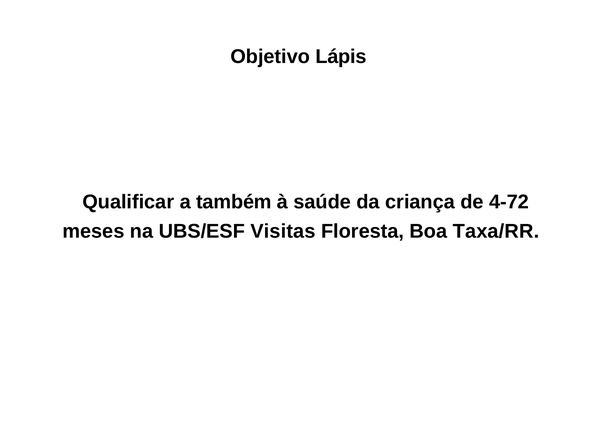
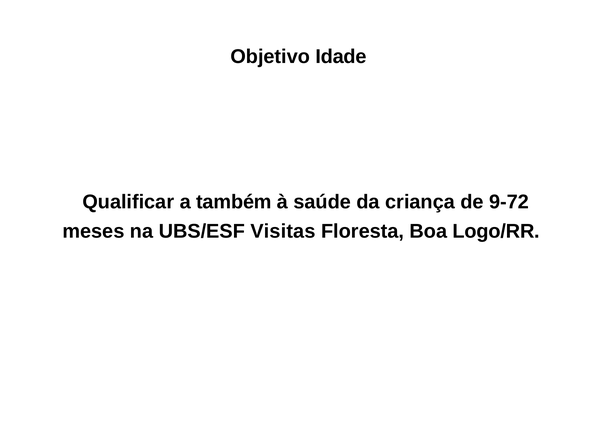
Lápis: Lápis -> Idade (341, 57)
4-72: 4-72 -> 9-72 (509, 202)
Taxa/RR: Taxa/RR -> Logo/RR (496, 231)
